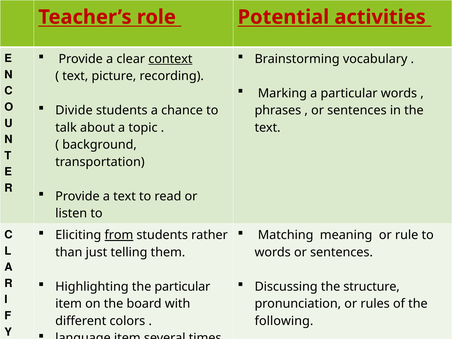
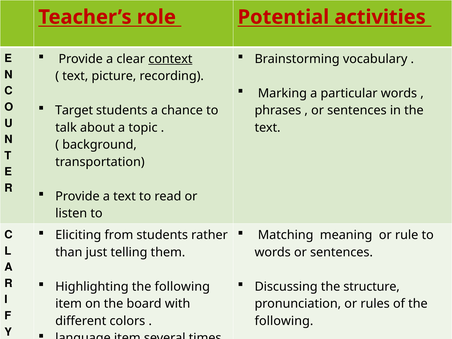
Divide: Divide -> Target (74, 110)
from underline: present -> none (119, 235)
Highlighting the particular: particular -> following (182, 287)
